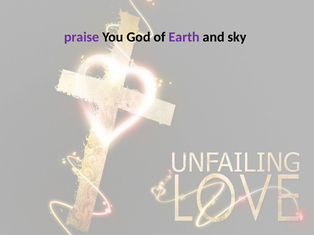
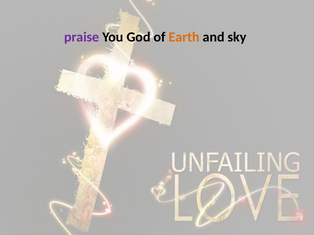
Earth colour: purple -> orange (184, 37)
